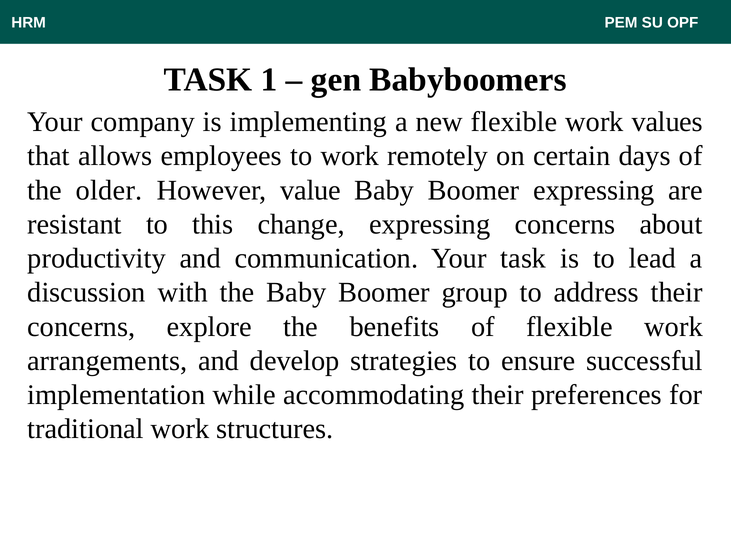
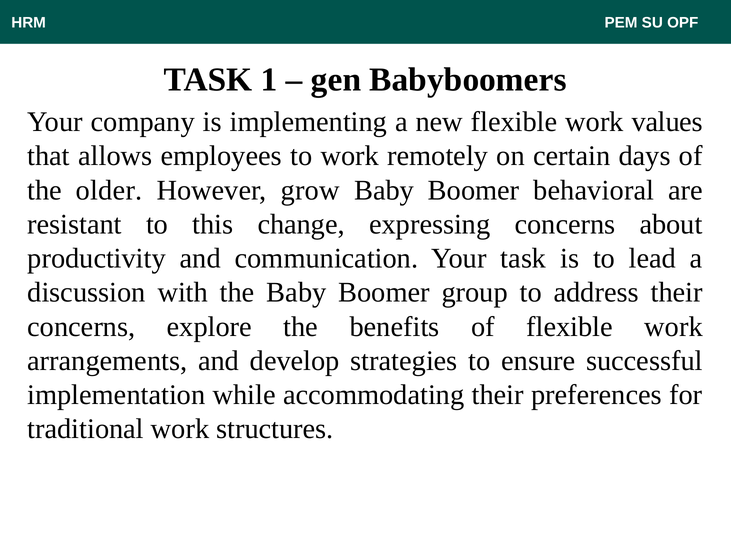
value: value -> grow (310, 190)
Boomer expressing: expressing -> behavioral (594, 190)
